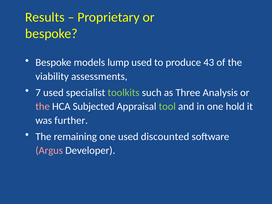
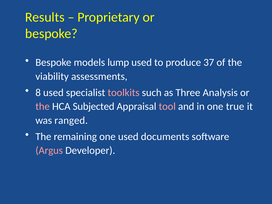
43: 43 -> 37 (209, 62)
7: 7 -> 8 (38, 93)
toolkits colour: light green -> pink (124, 93)
tool colour: light green -> pink (167, 106)
hold: hold -> true (235, 106)
further: further -> ranged (71, 120)
discounted: discounted -> documents (165, 137)
